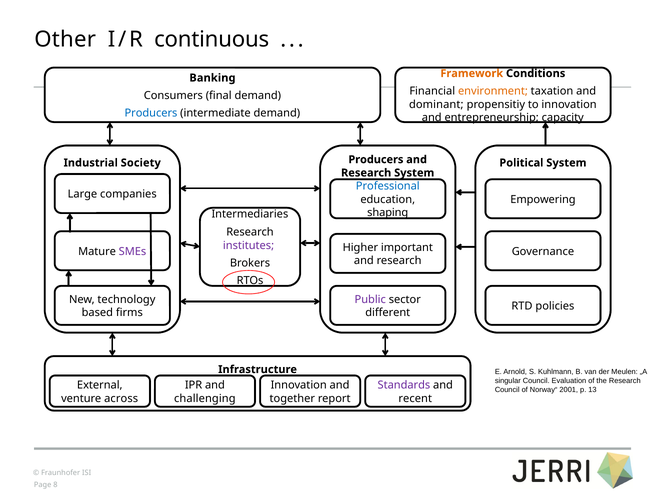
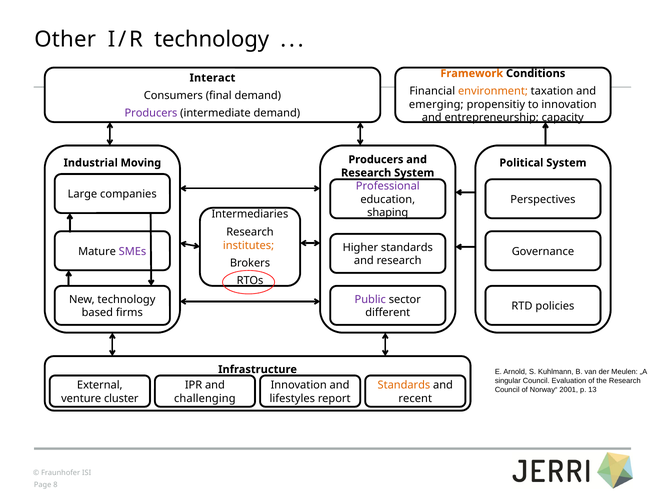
I/R continuous: continuous -> technology (212, 39)
Banking: Banking -> Interact (212, 78)
dominant: dominant -> emerging (436, 104)
Producers colour: blue -> purple (151, 113)
Society: Society -> Moving (141, 163)
Professional colour: blue -> purple (388, 186)
Empowering: Empowering -> Perspectives (543, 199)
institutes colour: purple -> orange (249, 245)
Higher important: important -> standards (407, 247)
Standards colour: purple -> orange (404, 385)
across: across -> cluster (121, 398)
together: together -> lifestyles (292, 398)
